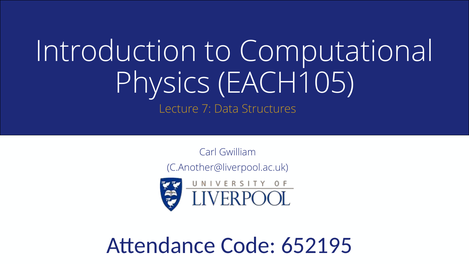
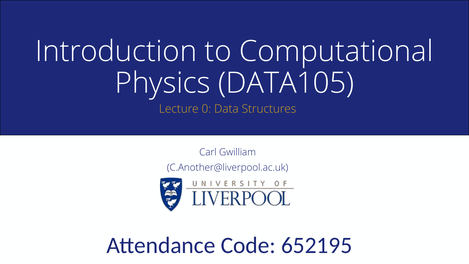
EACH105: EACH105 -> DATA105 (286, 83)
7: 7 -> 0 (206, 109)
